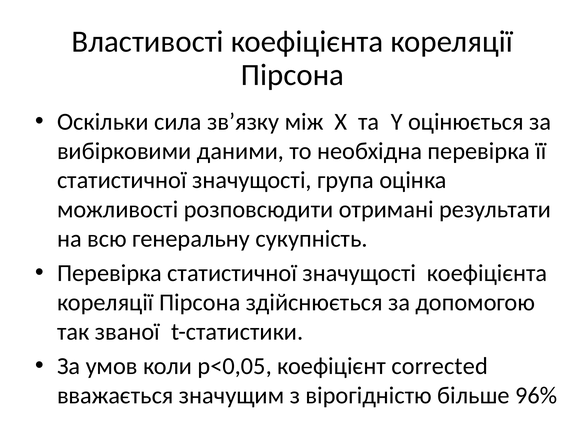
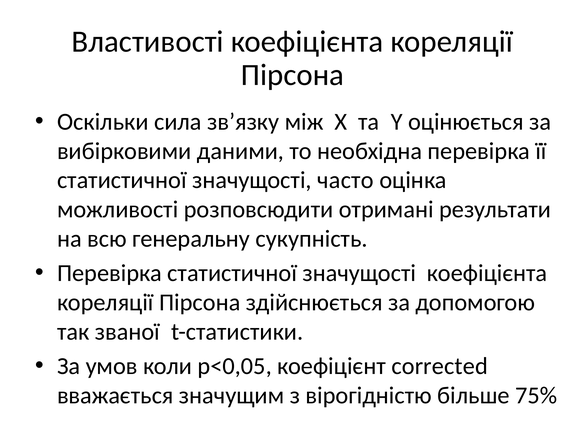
група: група -> часто (345, 180)
96%: 96% -> 75% (536, 395)
